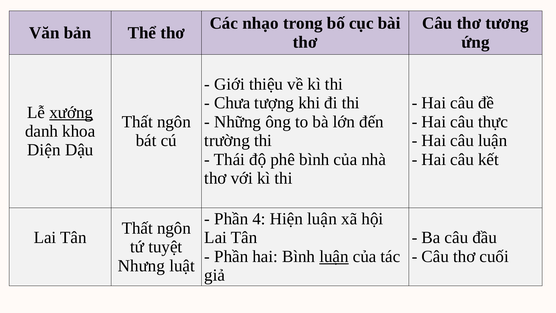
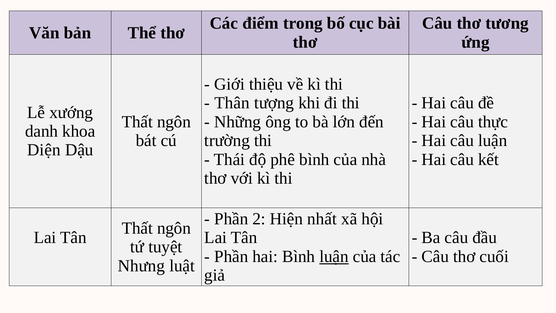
nhạo: nhạo -> điểm (261, 23)
Chưa: Chưa -> Thân (232, 103)
xướng underline: present -> none (71, 112)
4: 4 -> 2 (259, 219)
Hiện luận: luận -> nhất (322, 219)
